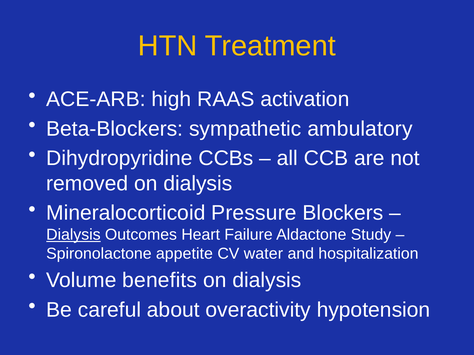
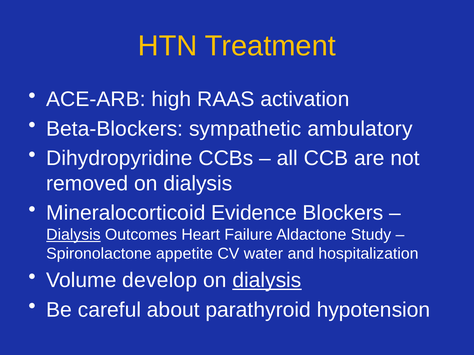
Pressure: Pressure -> Evidence (254, 213)
benefits: benefits -> develop (160, 281)
dialysis underline: none -> present (267, 281)
overactivity: overactivity -> parathyroid (258, 310)
